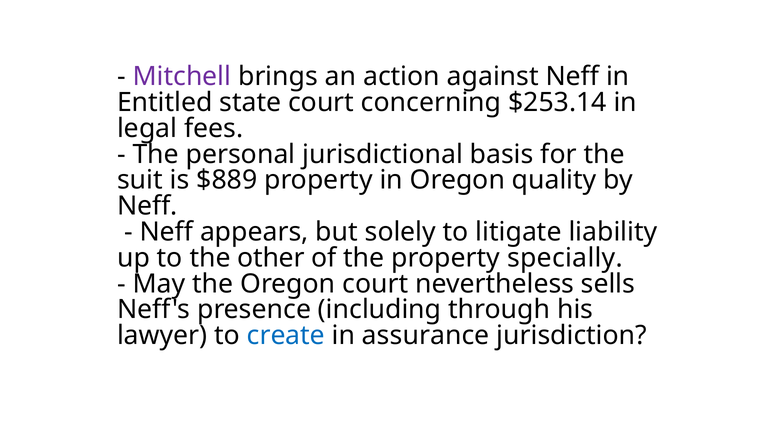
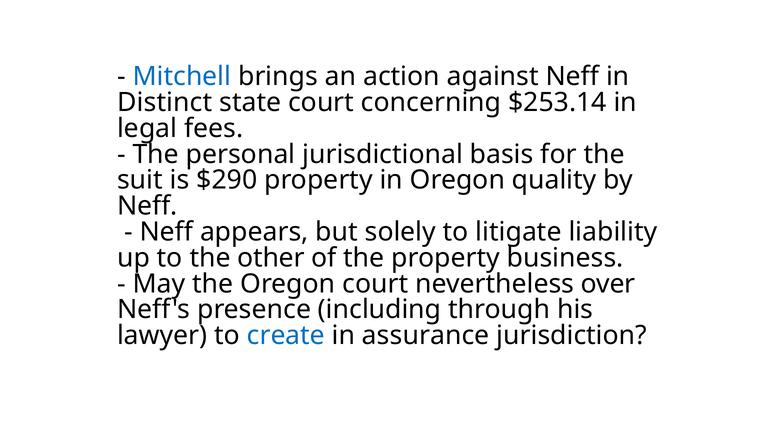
Mitchell colour: purple -> blue (182, 76)
Entitled: Entitled -> Distinct (165, 102)
$889: $889 -> $290 (227, 180)
specially: specially -> business (565, 258)
sells: sells -> over (608, 284)
